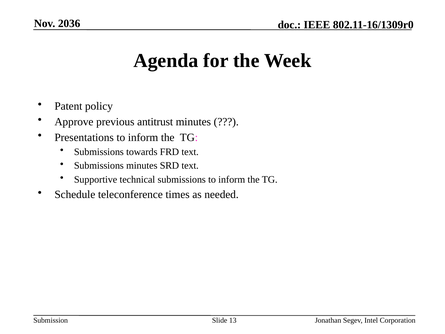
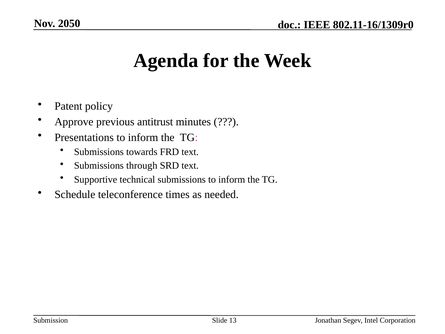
2036: 2036 -> 2050 (69, 24)
Submissions minutes: minutes -> through (142, 166)
